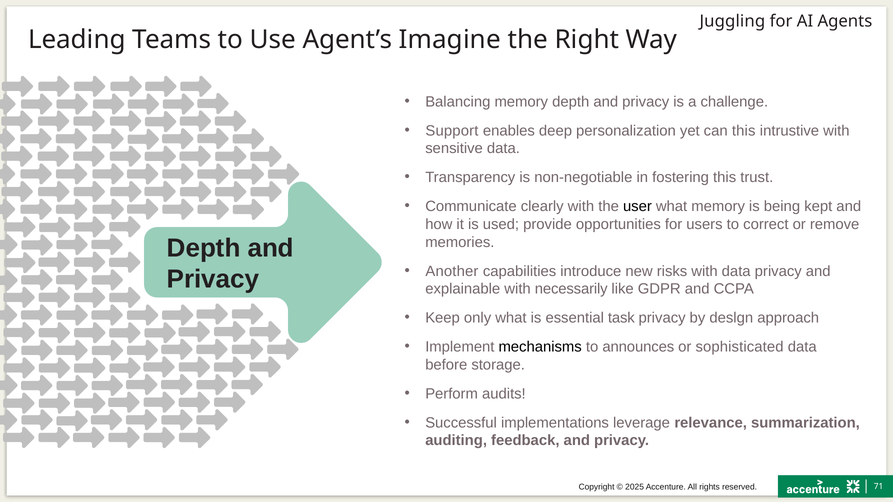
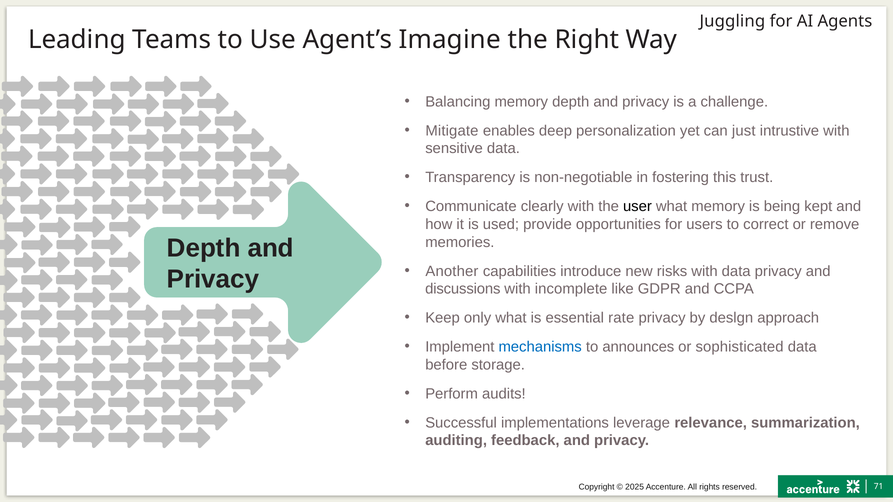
Support: Support -> Mitigate (452, 131)
can this: this -> just (744, 131)
explainable: explainable -> discussions (463, 289)
necessarily: necessarily -> incomplete (571, 289)
task: task -> rate (621, 318)
mechanisms colour: black -> blue (540, 347)
